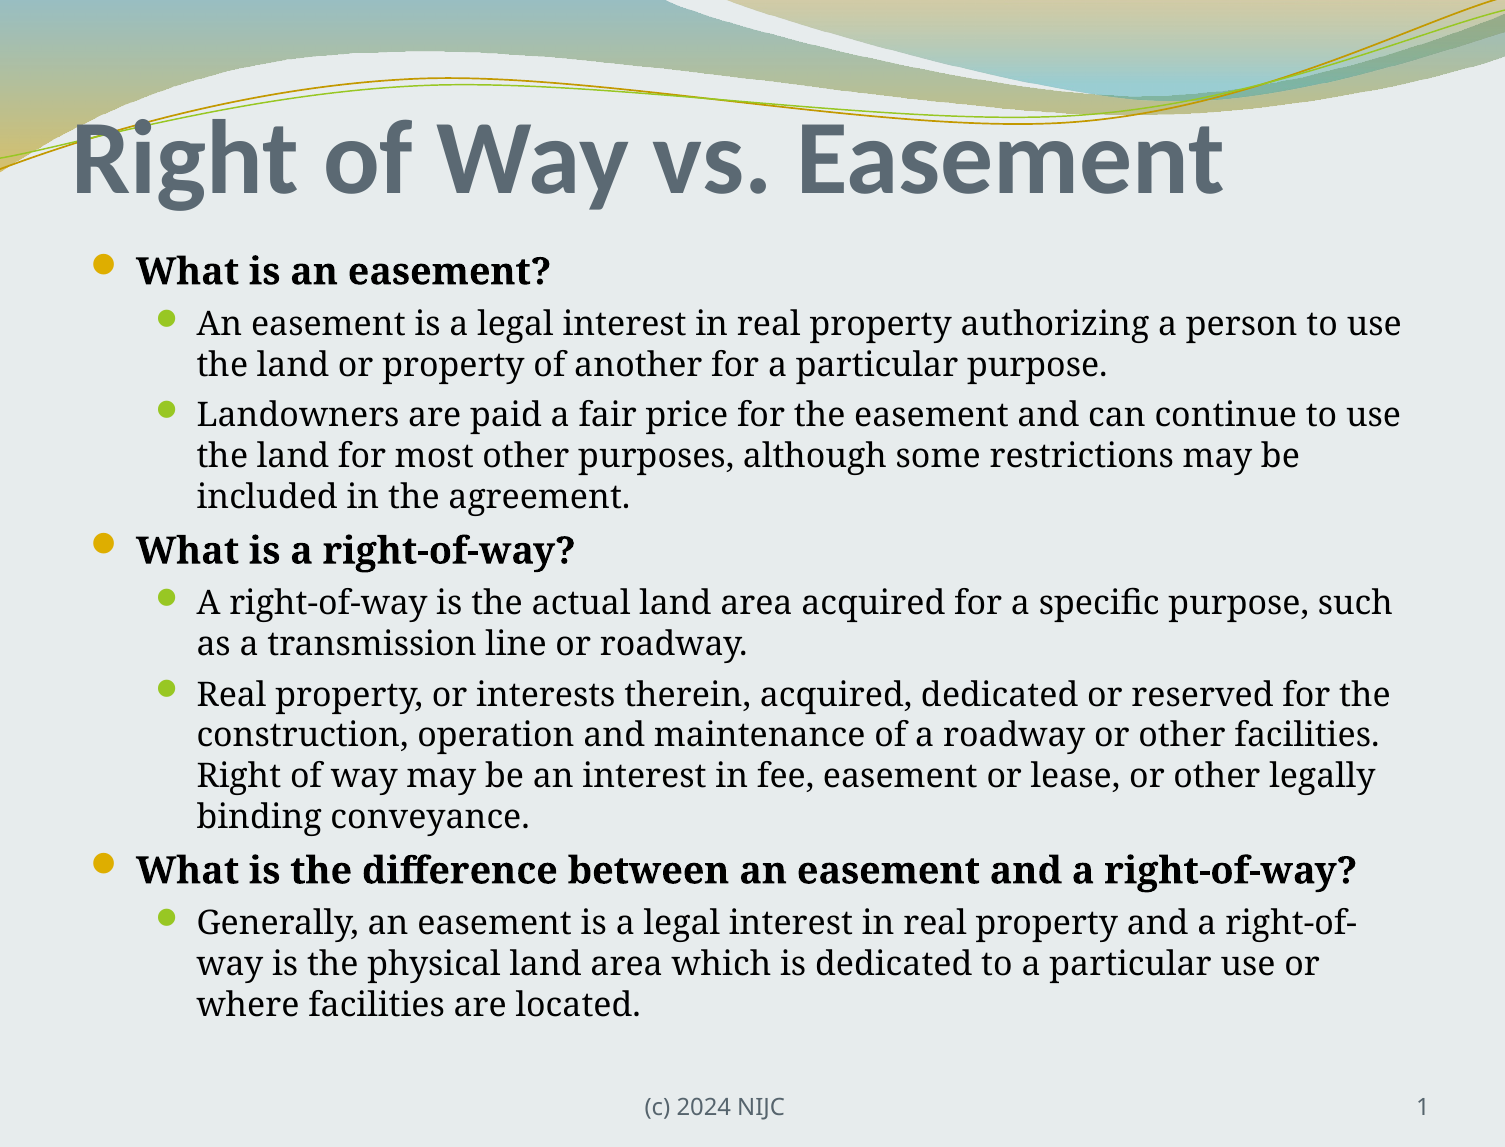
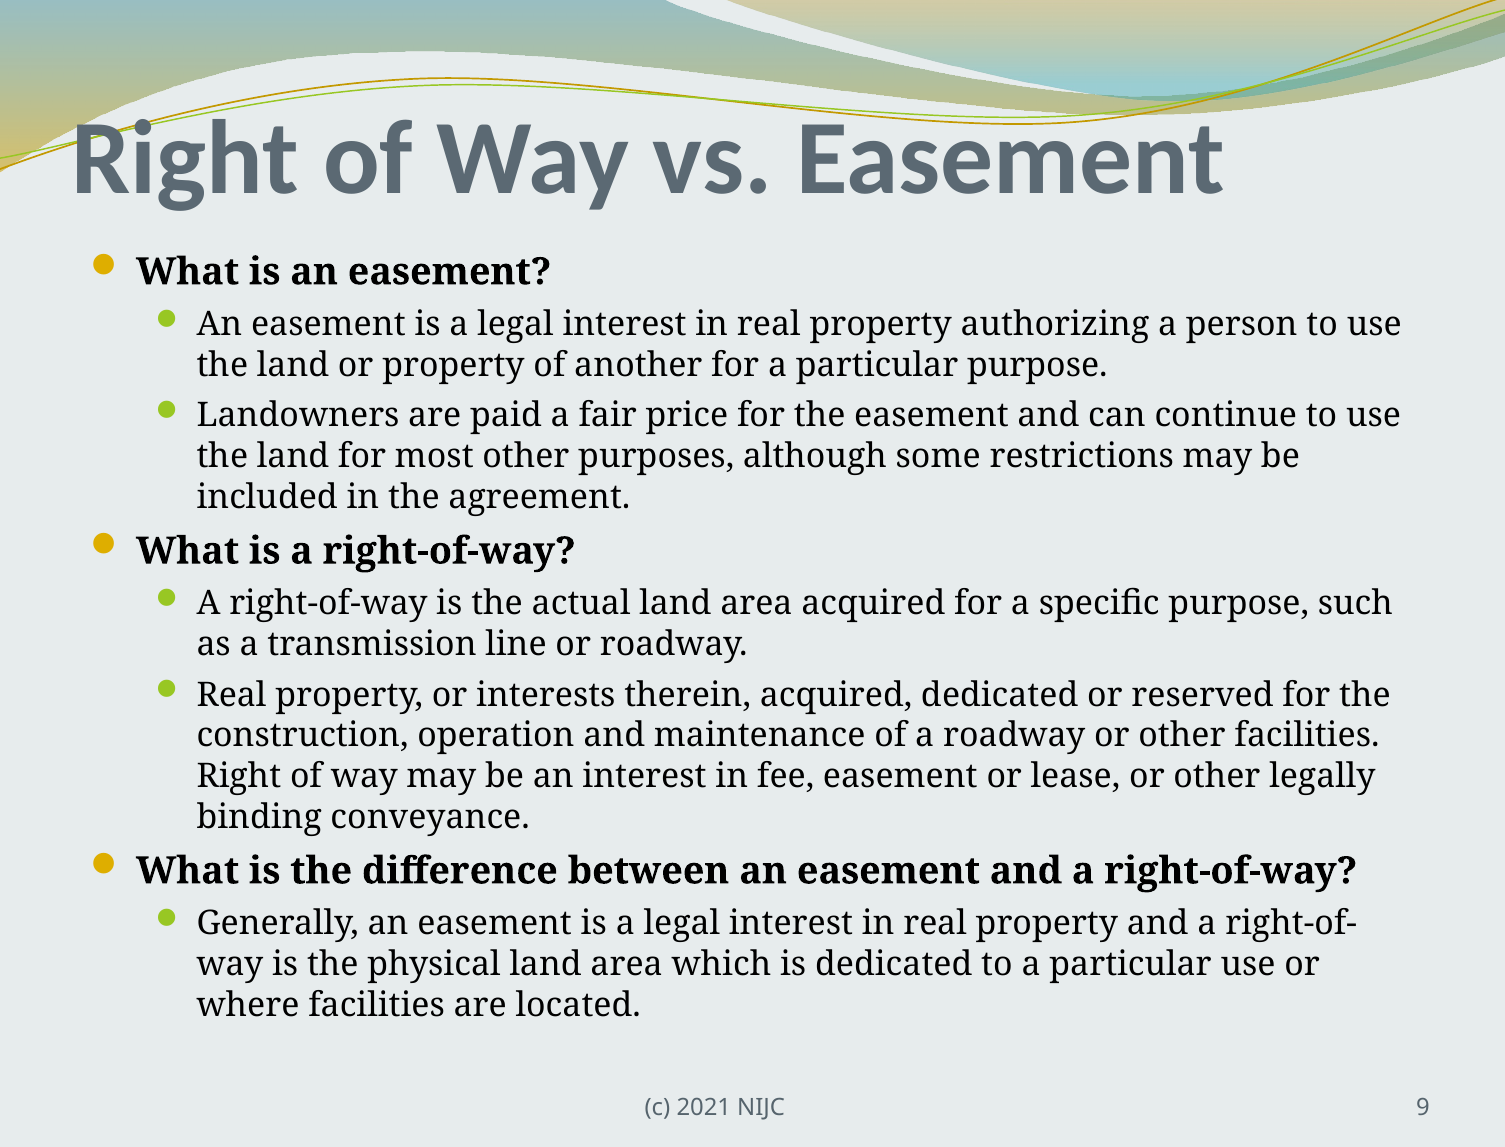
2024: 2024 -> 2021 (704, 1107)
1: 1 -> 9 (1423, 1107)
